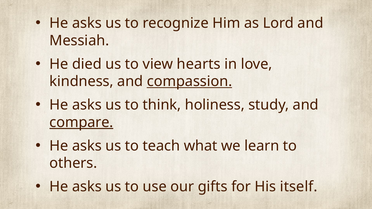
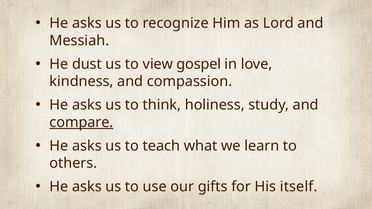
died: died -> dust (87, 64)
hearts: hearts -> gospel (199, 64)
compassion underline: present -> none (190, 81)
